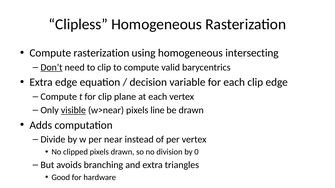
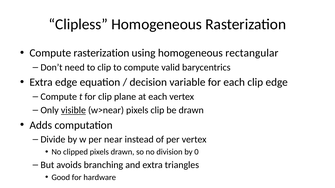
intersecting: intersecting -> rectangular (252, 53)
Don’t underline: present -> none (51, 68)
pixels line: line -> clip (157, 111)
